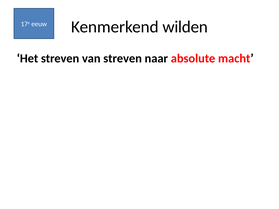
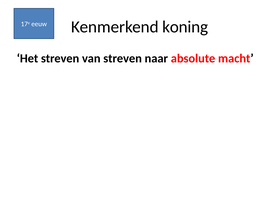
wilden: wilden -> koning (185, 27)
